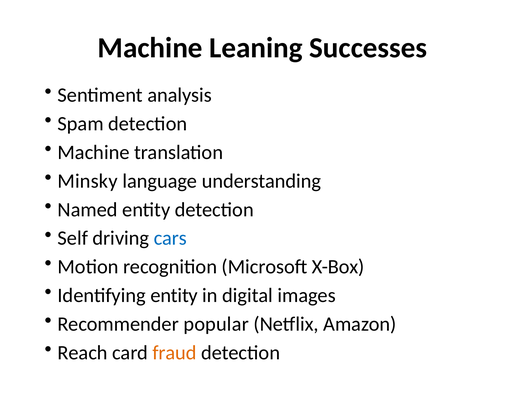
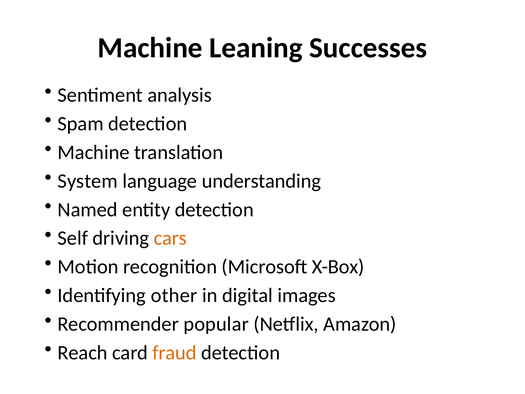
Minsky: Minsky -> System (88, 181)
cars colour: blue -> orange (170, 238)
Identifying entity: entity -> other (174, 295)
